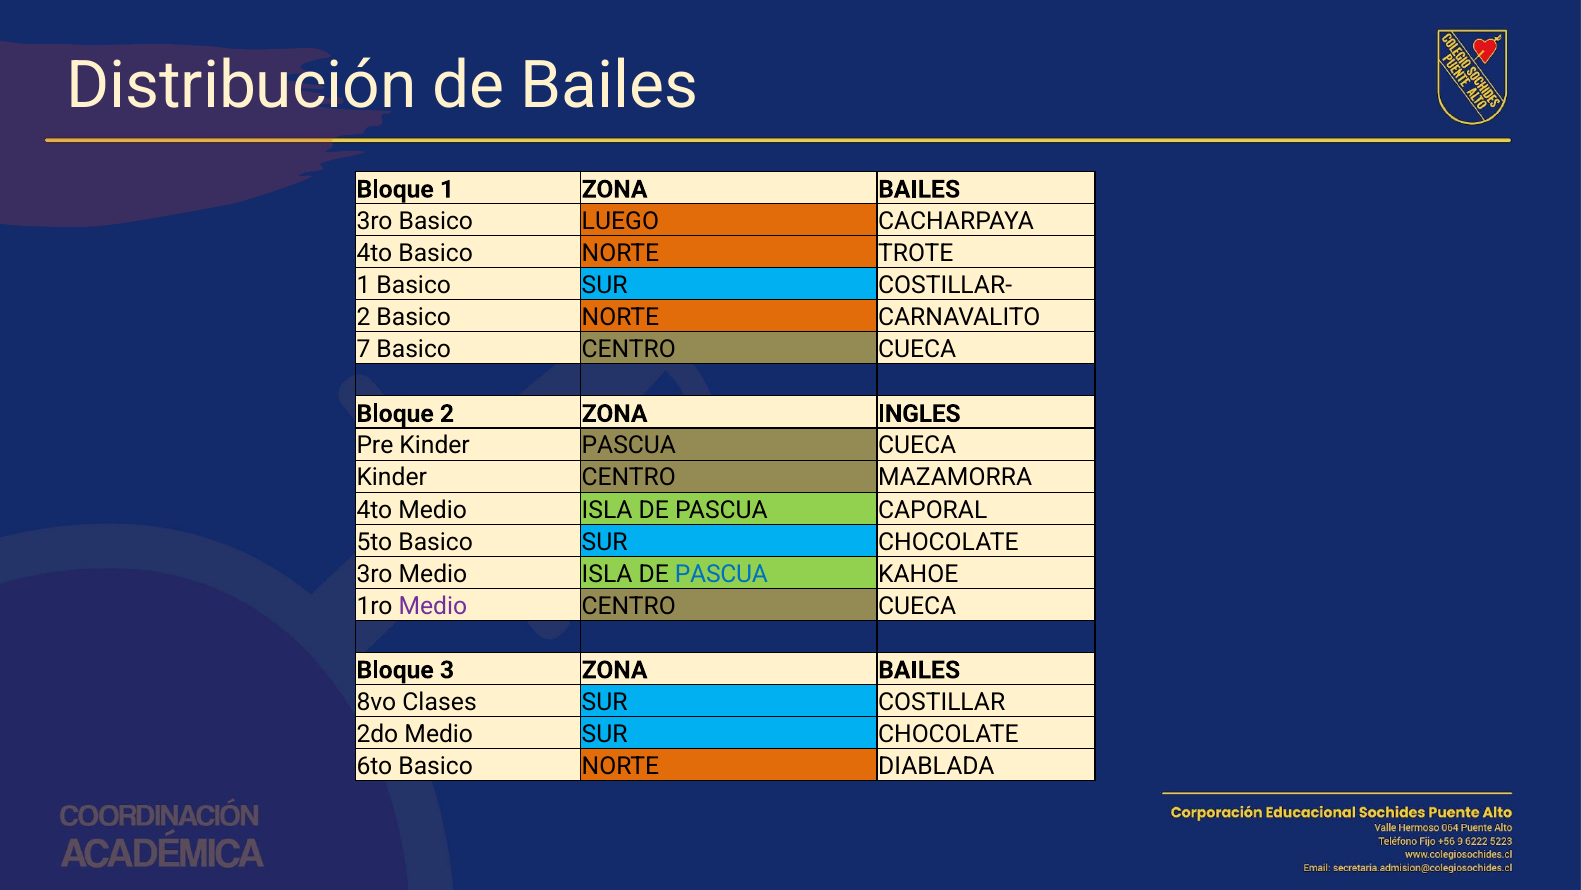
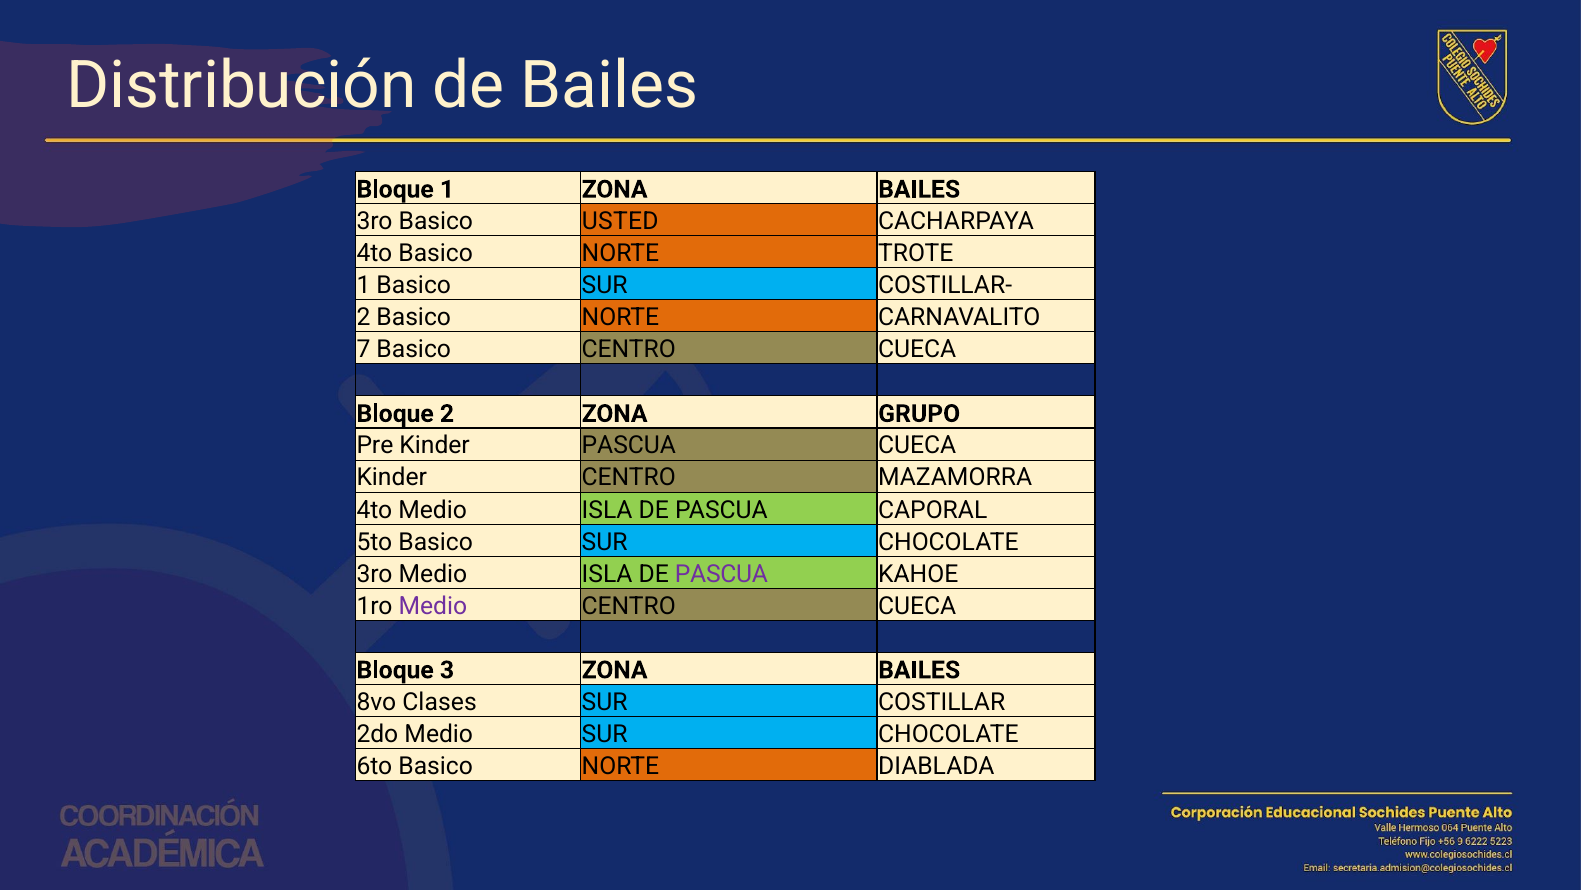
LUEGO: LUEGO -> USTED (620, 221)
INGLES: INGLES -> GRUPO (919, 413)
PASCUA colour: blue -> purple (721, 574)
